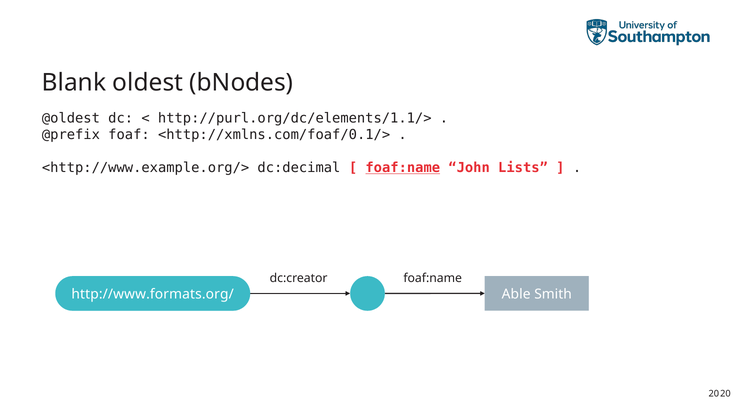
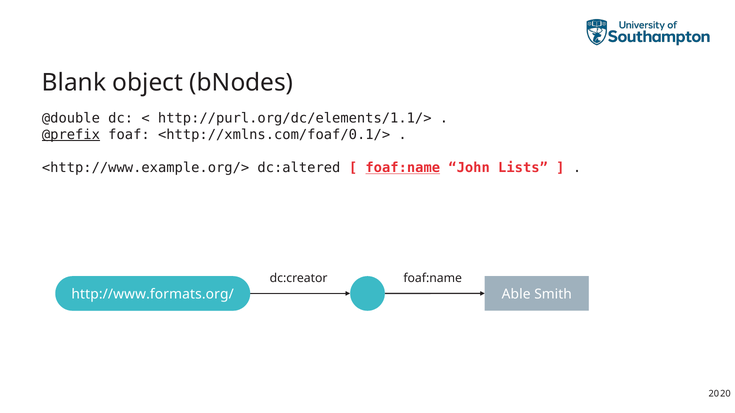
oldest: oldest -> object (148, 83)
@oldest: @oldest -> @double (71, 118)
@prefix underline: none -> present (71, 135)
dc:decimal: dc:decimal -> dc:altered (299, 168)
